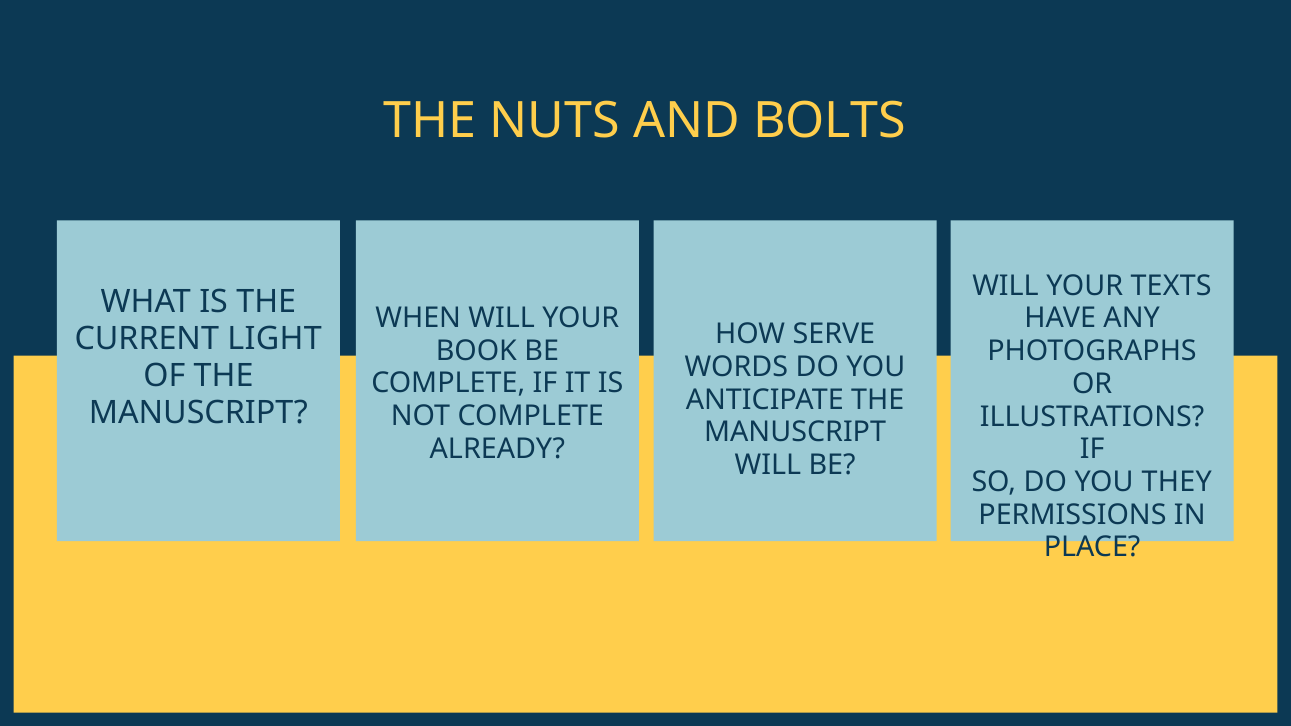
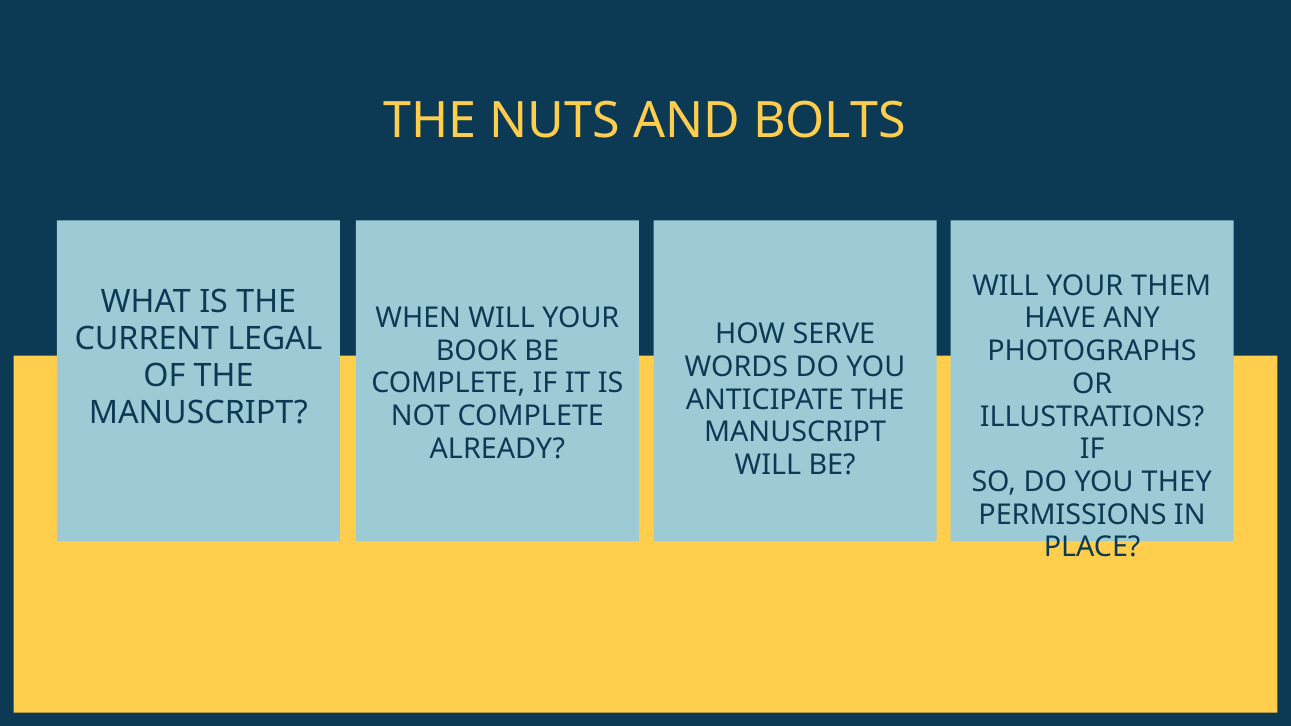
TEXTS: TEXTS -> THEM (1171, 286)
LIGHT: LIGHT -> LEGAL (275, 339)
